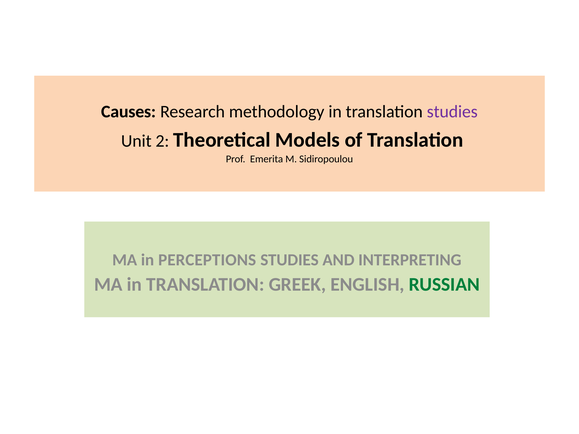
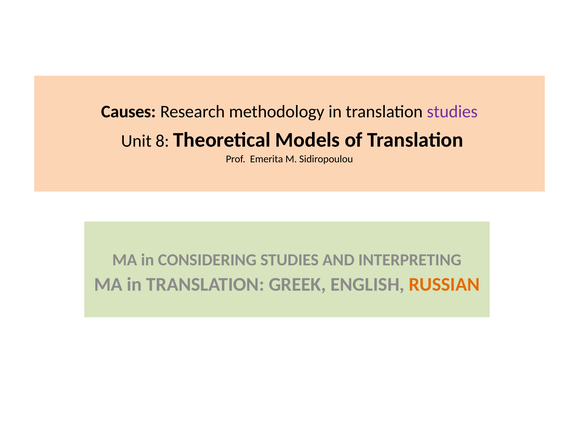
2: 2 -> 8 (162, 141)
PERCEPTIONS: PERCEPTIONS -> CONSIDERING (207, 260)
RUSSIAN colour: green -> orange (444, 285)
